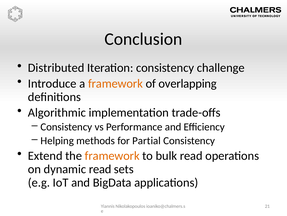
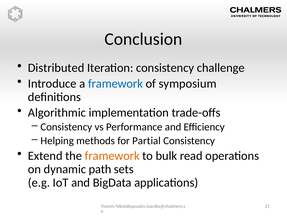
framework colour: orange -> blue (115, 83)
overlapping: overlapping -> symposium (188, 83)
dynamic read: read -> path (100, 169)
